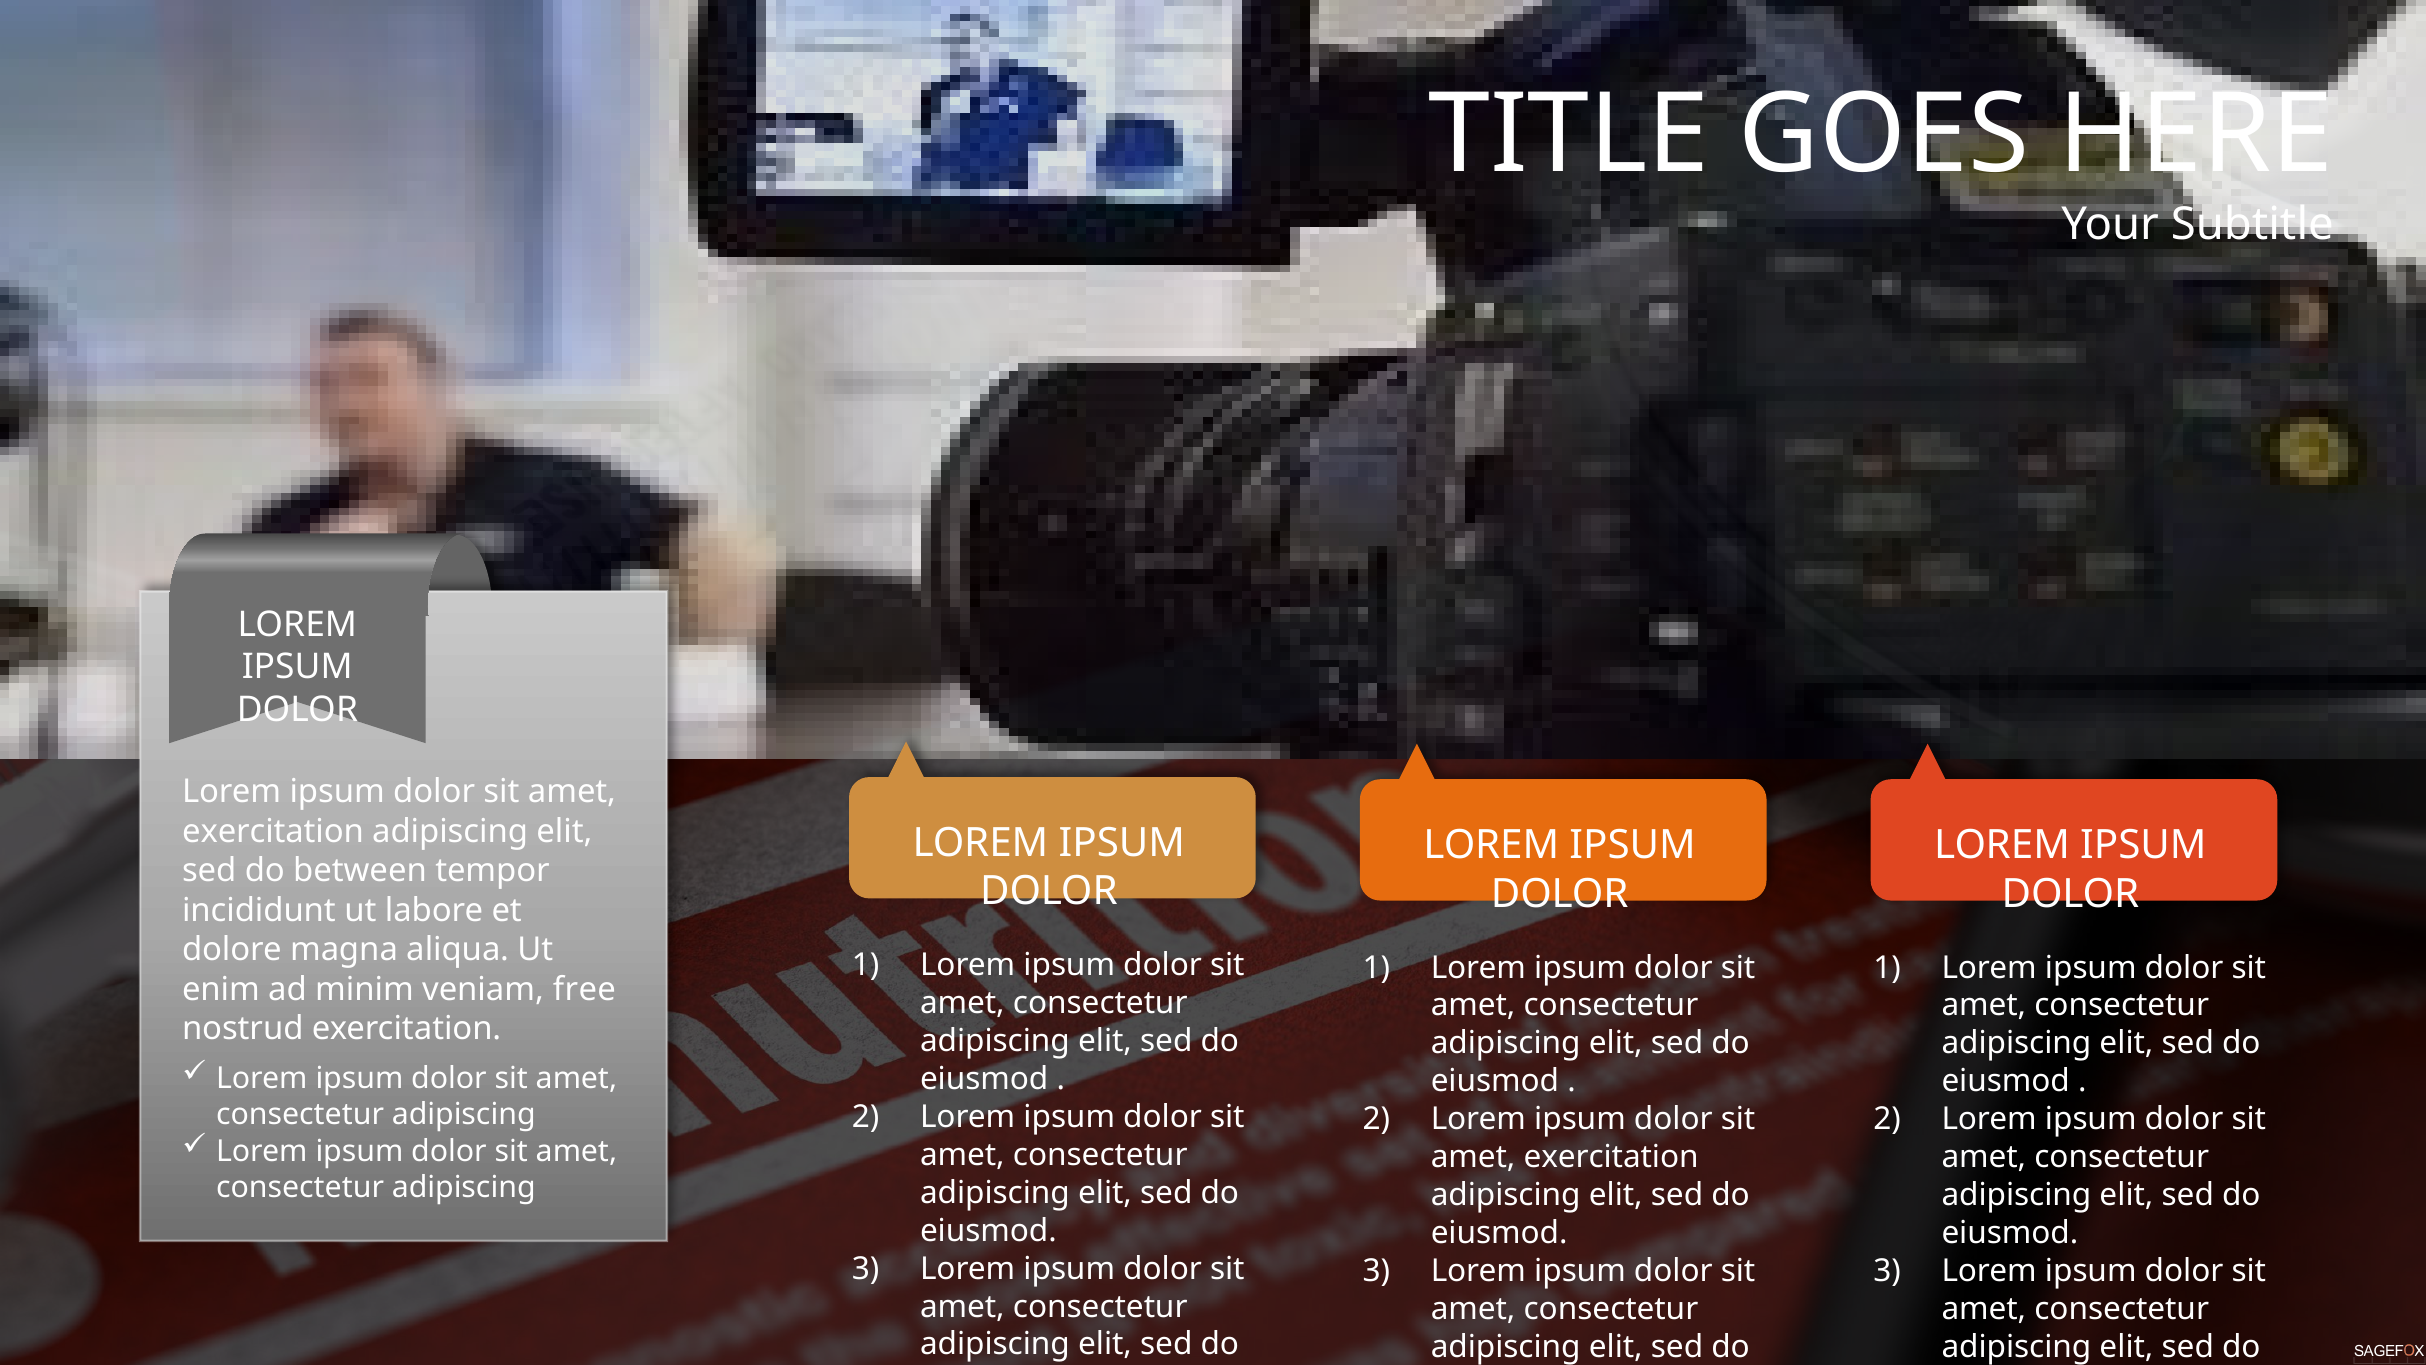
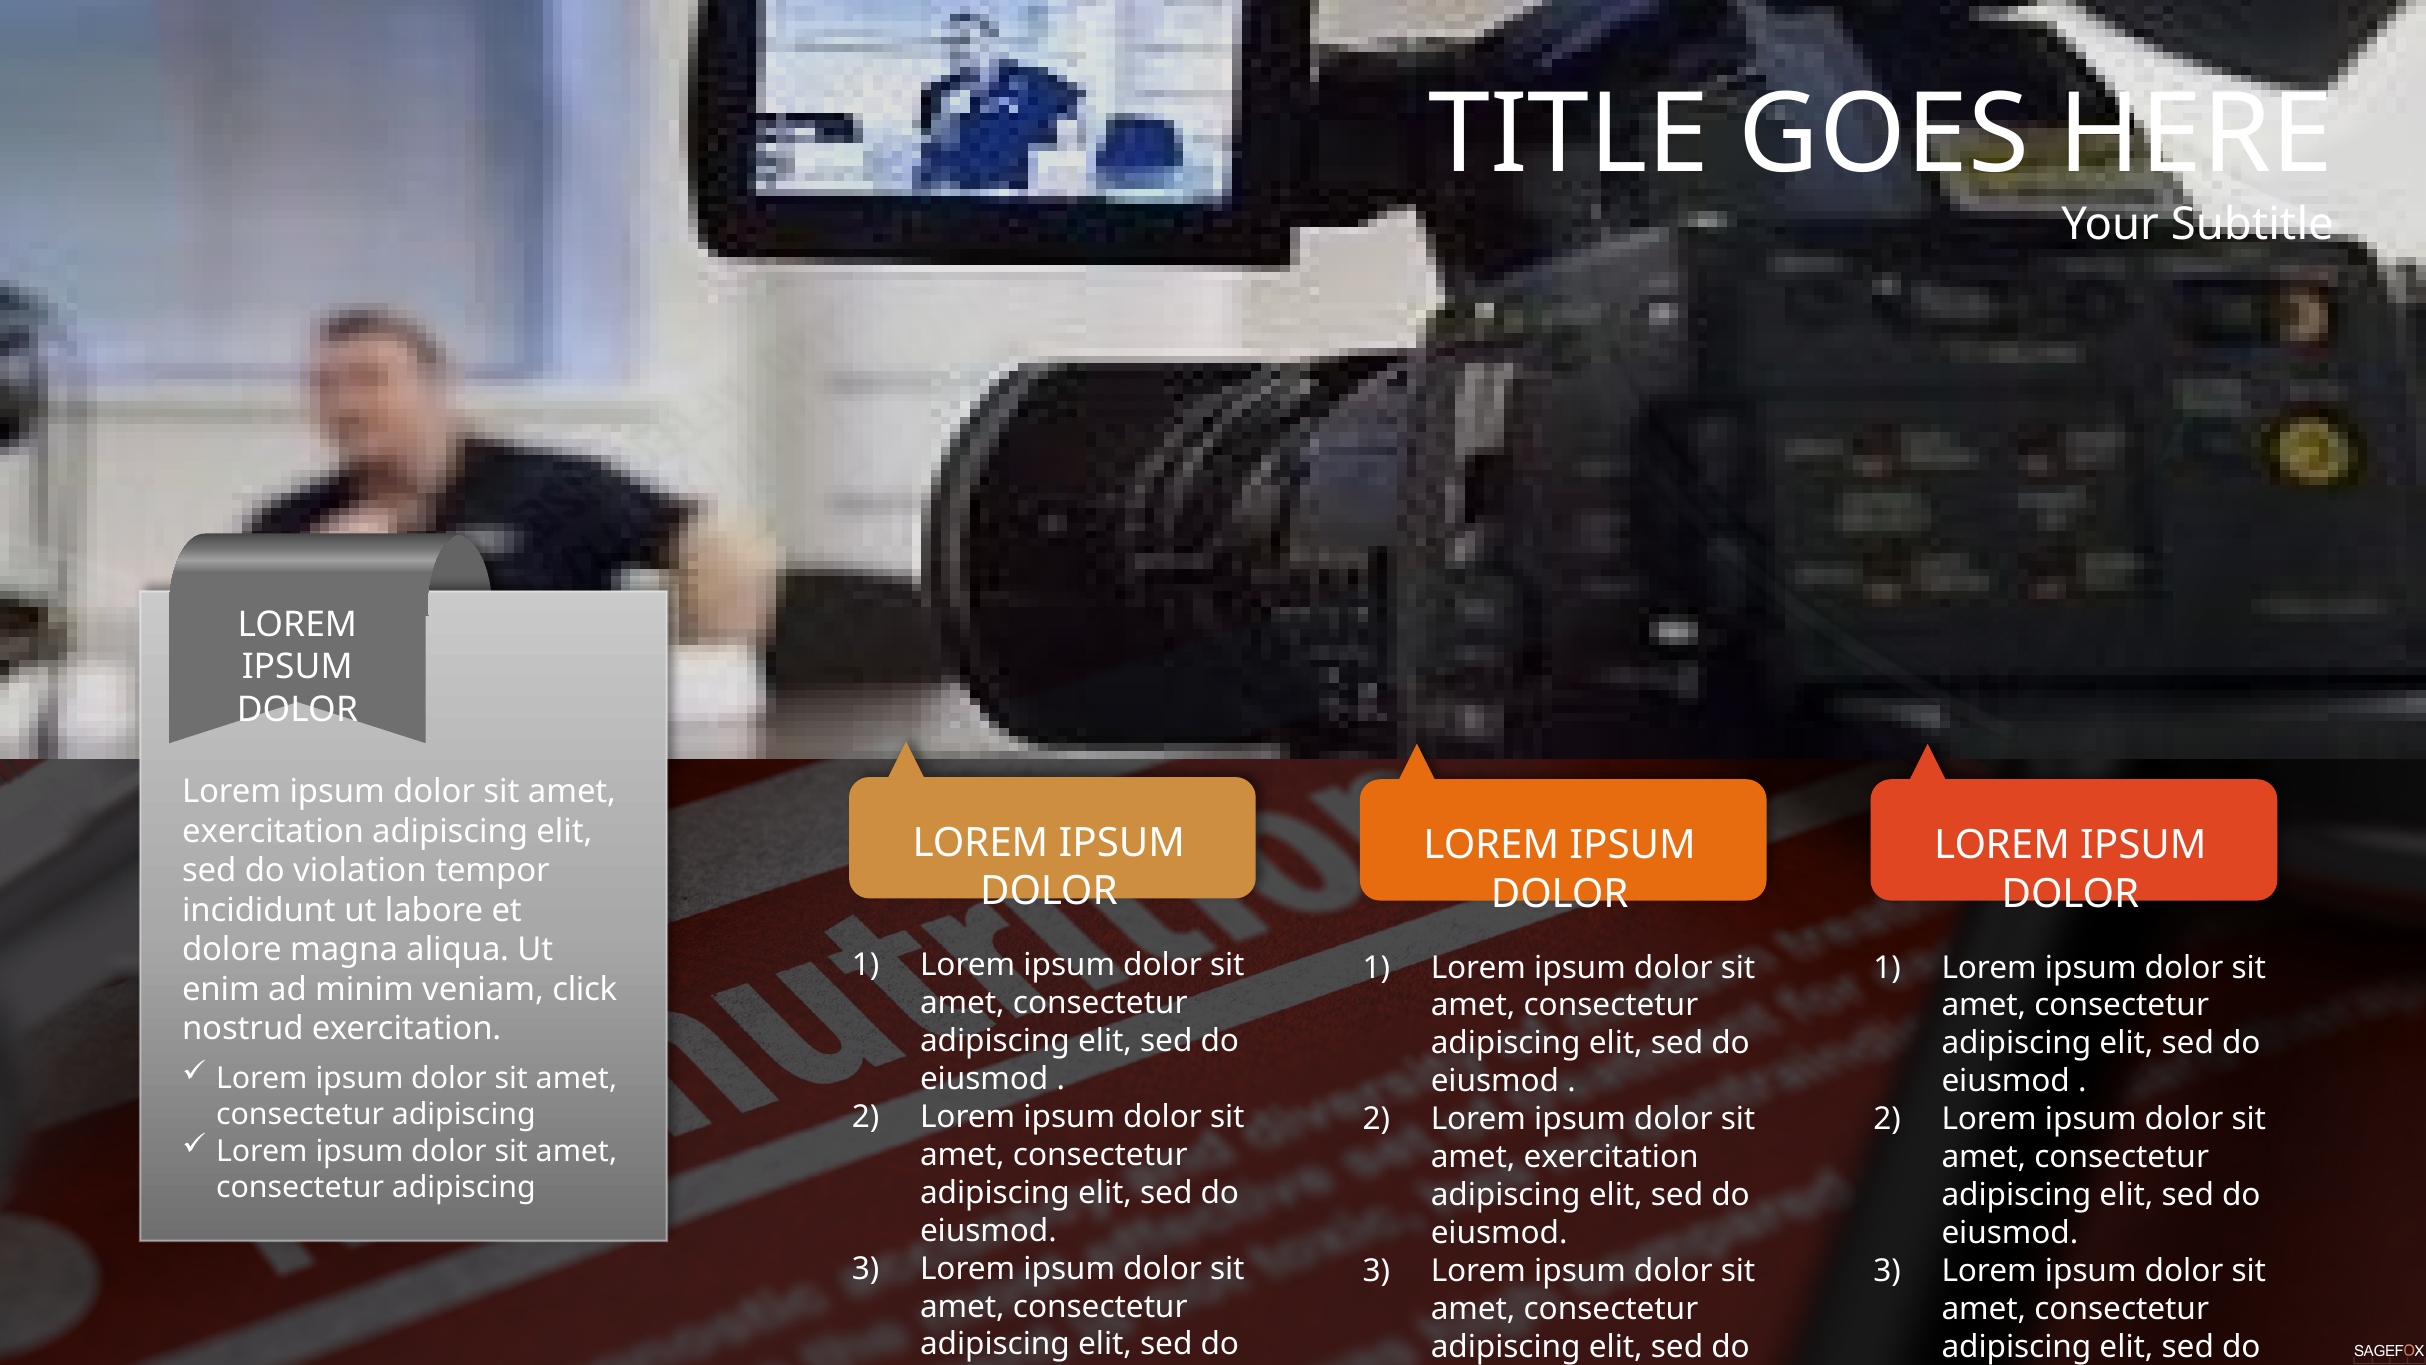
between: between -> violation (360, 871)
free: free -> click (585, 989)
